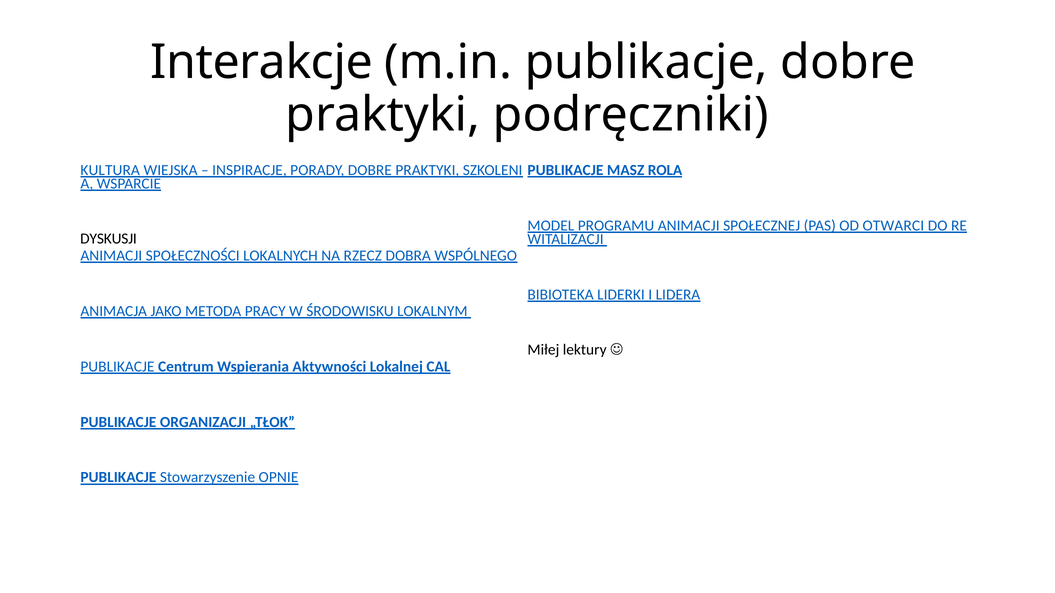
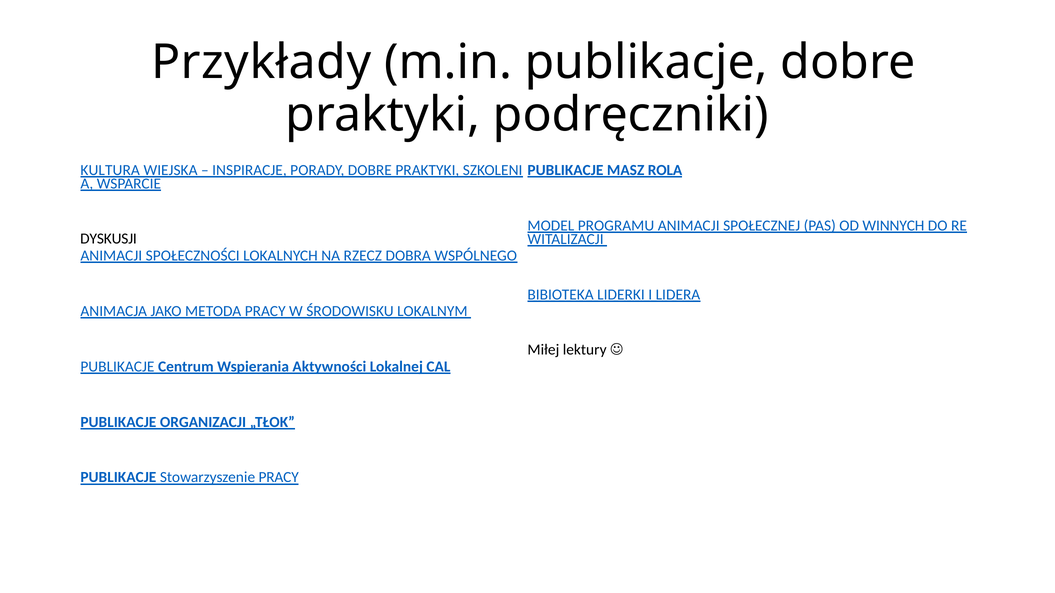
Interakcje: Interakcje -> Przykłady (261, 62)
OTWARCI: OTWARCI -> WINNYCH (893, 226)
Stowarzyszenie OPNIE: OPNIE -> PRACY (279, 478)
